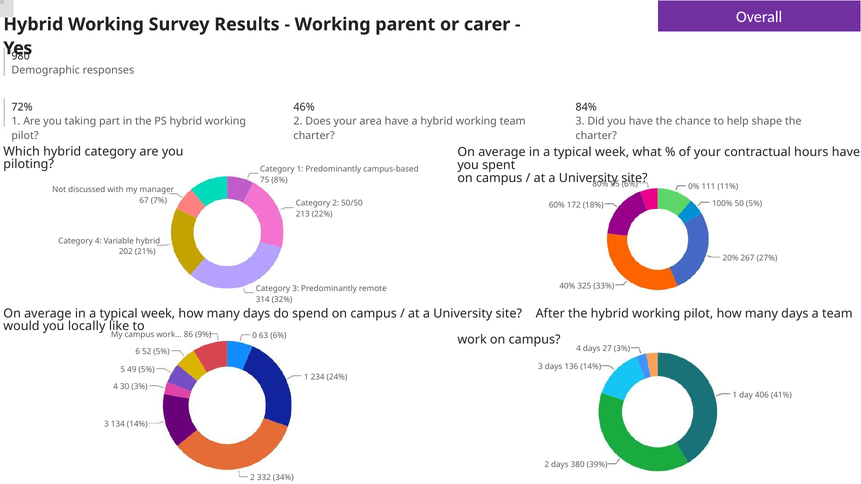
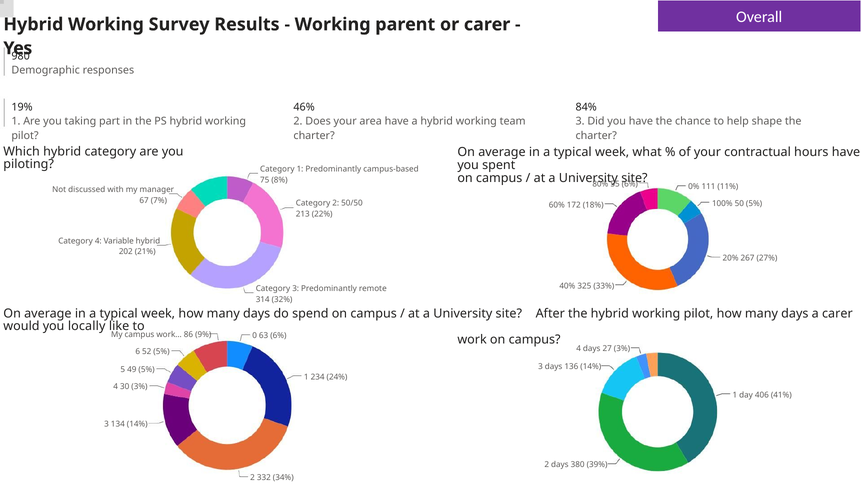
72%: 72% -> 19% (22, 107)
a team: team -> carer (837, 314)
